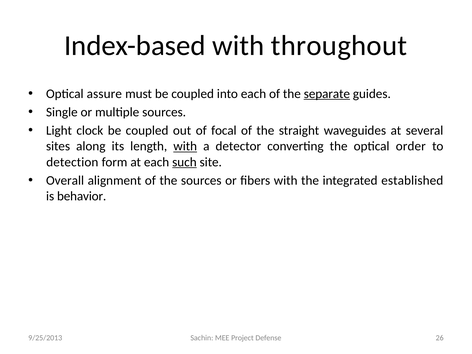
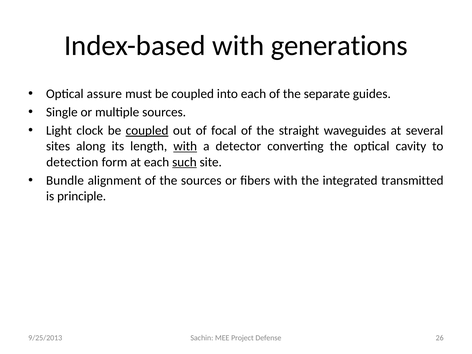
throughout: throughout -> generations (339, 46)
separate underline: present -> none (327, 94)
coupled underline: none -> present (147, 131)
order: order -> cavity (411, 146)
Overall: Overall -> Bundle (65, 180)
established: established -> transmitted (412, 180)
behavior: behavior -> principle (82, 196)
